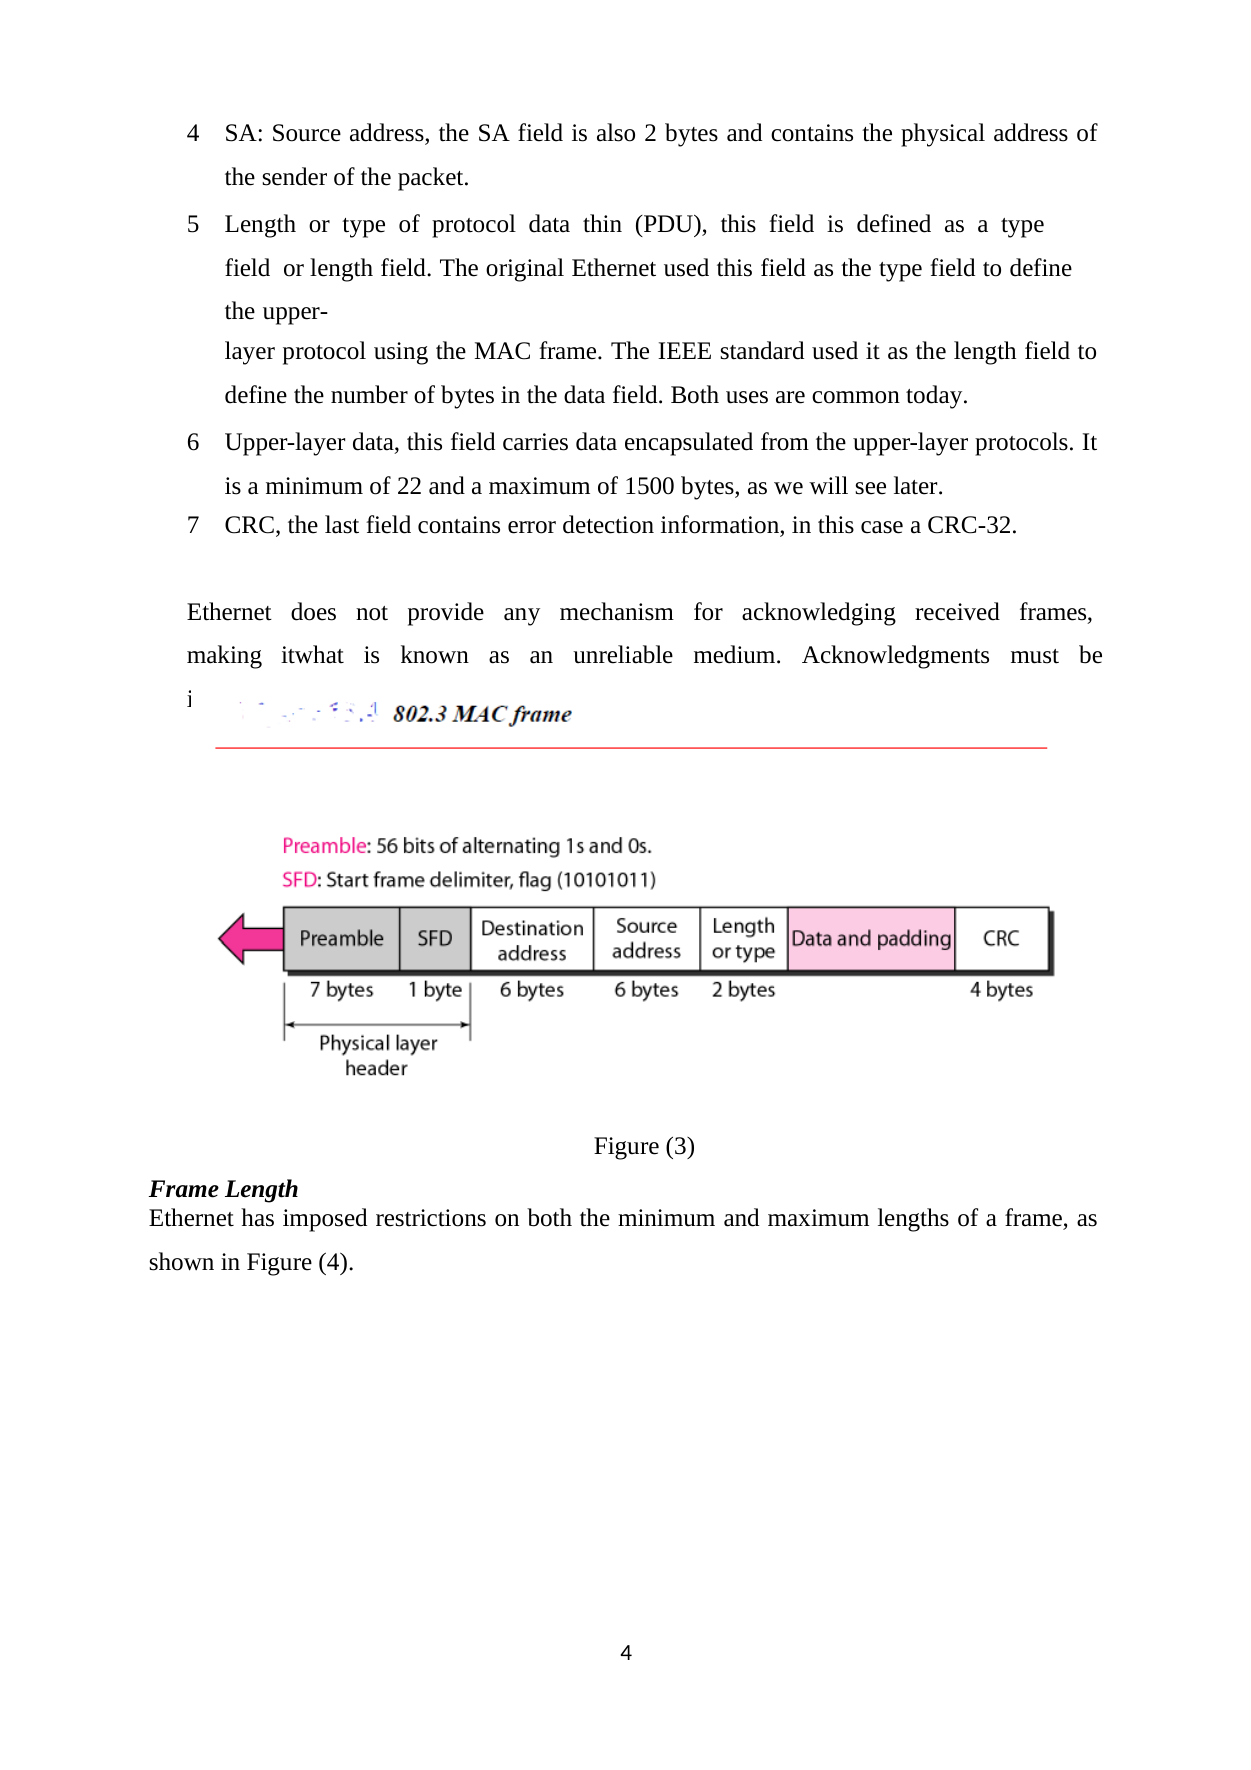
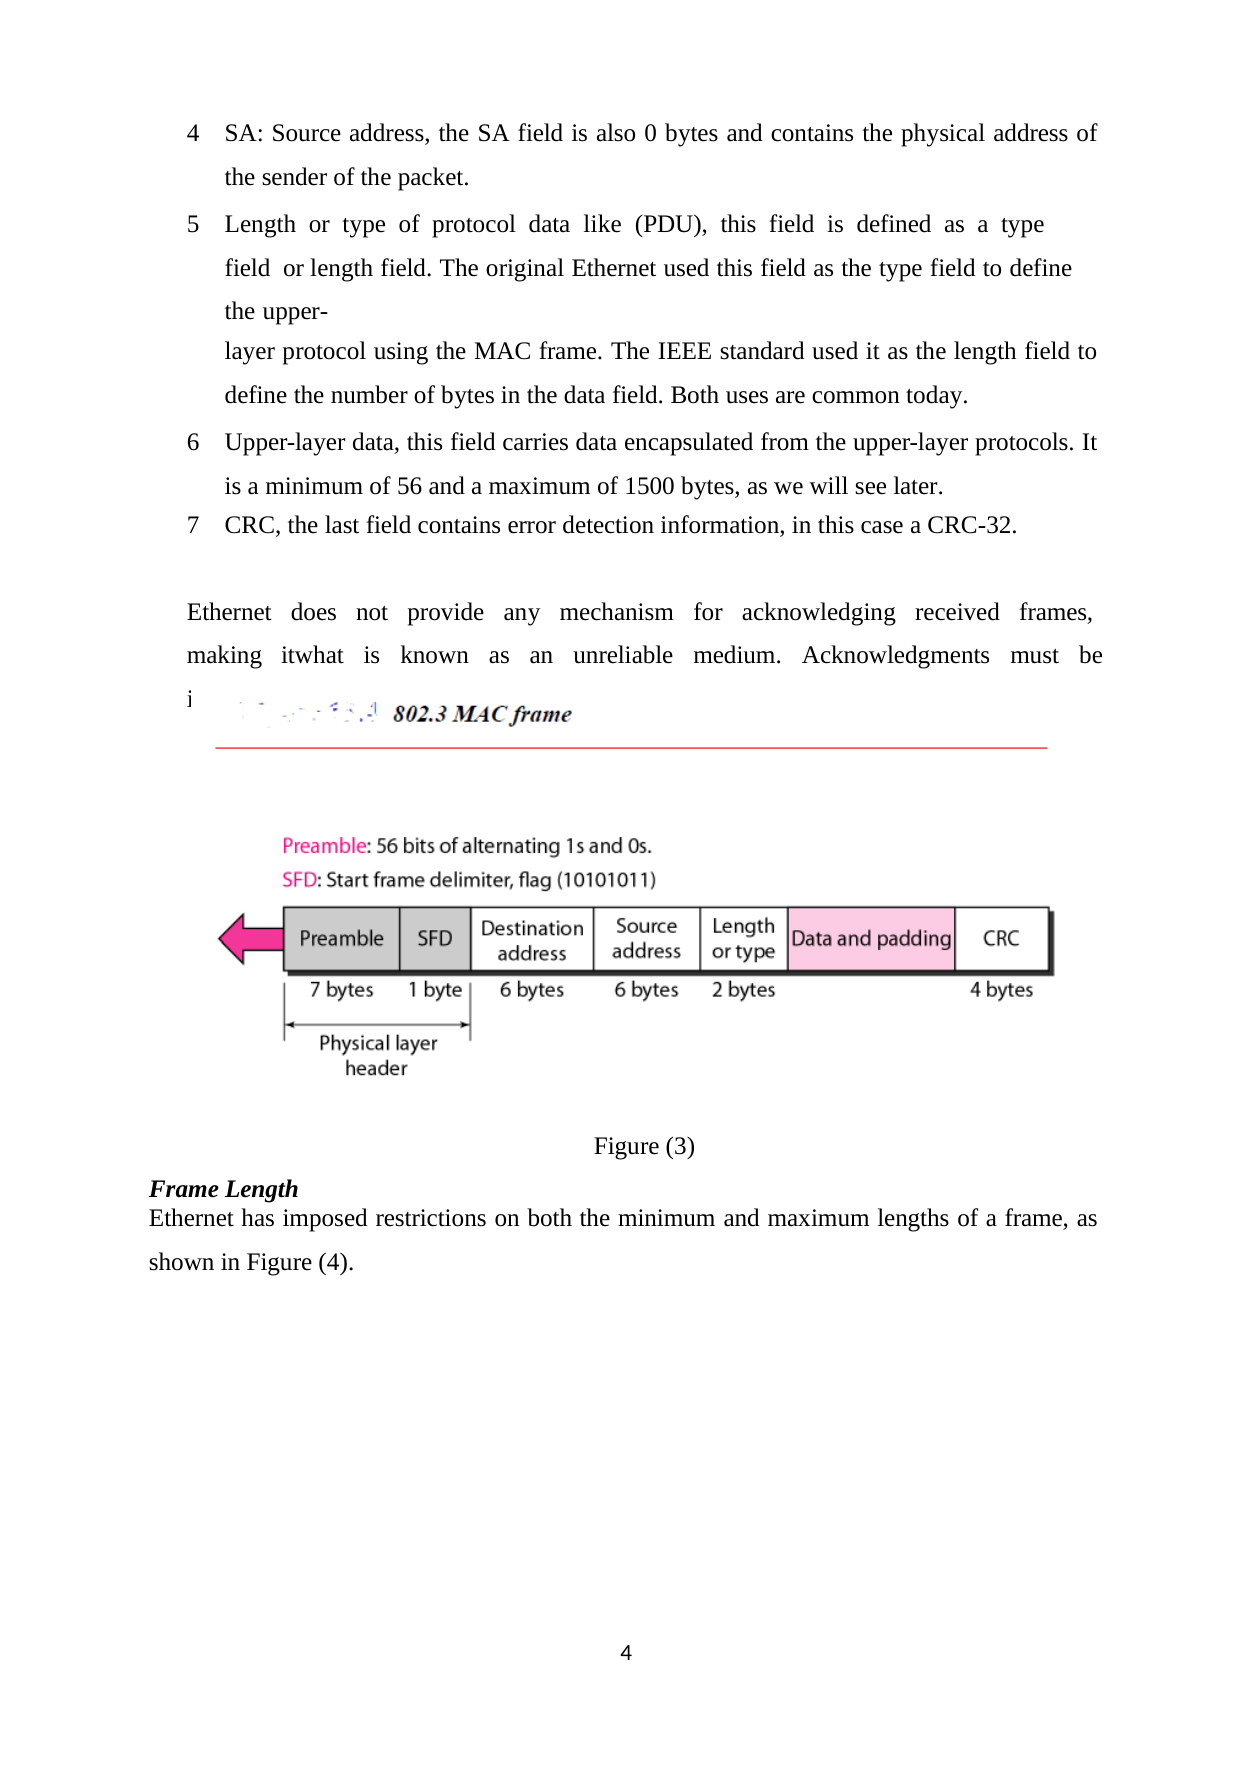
2: 2 -> 0 (651, 134)
thin: thin -> like (603, 224)
22: 22 -> 56 (410, 486)
